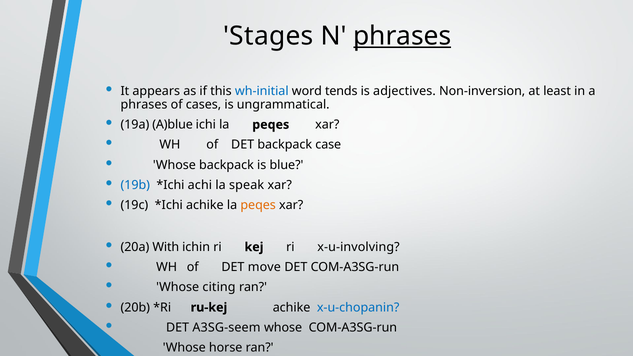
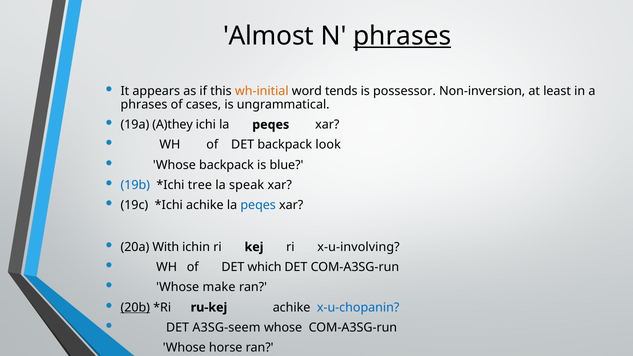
Stages: Stages -> Almost (269, 36)
wh-initial colour: blue -> orange (262, 91)
adjectives: adjectives -> possessor (404, 91)
A)blue: A)blue -> A)they (173, 125)
case: case -> look (328, 145)
achi: achi -> tree (200, 185)
peqes colour: orange -> blue (258, 205)
move: move -> which (264, 267)
citing: citing -> make (219, 287)
20b underline: none -> present (135, 307)
